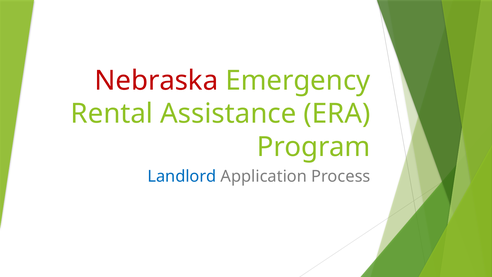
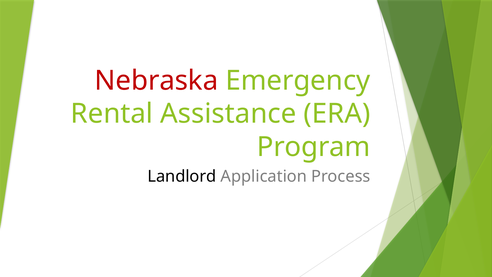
Landlord colour: blue -> black (182, 176)
